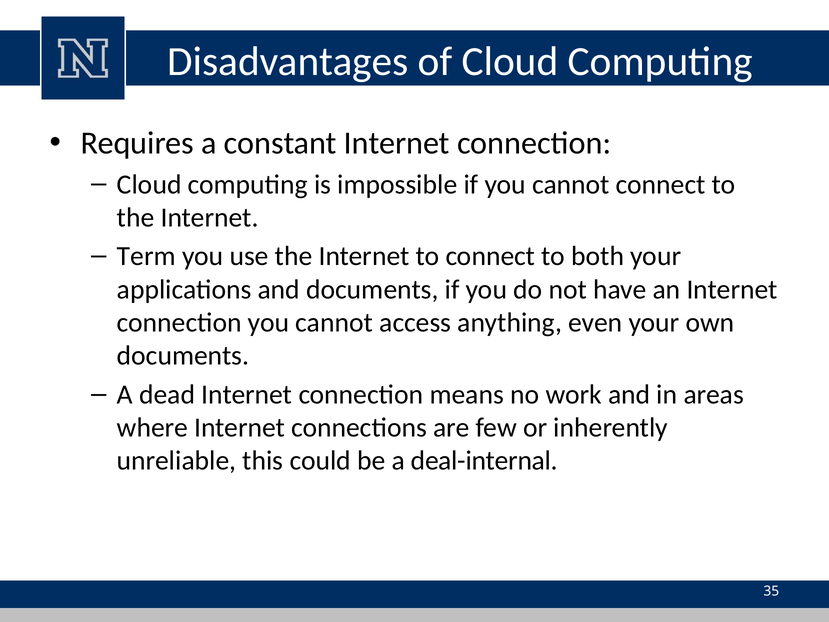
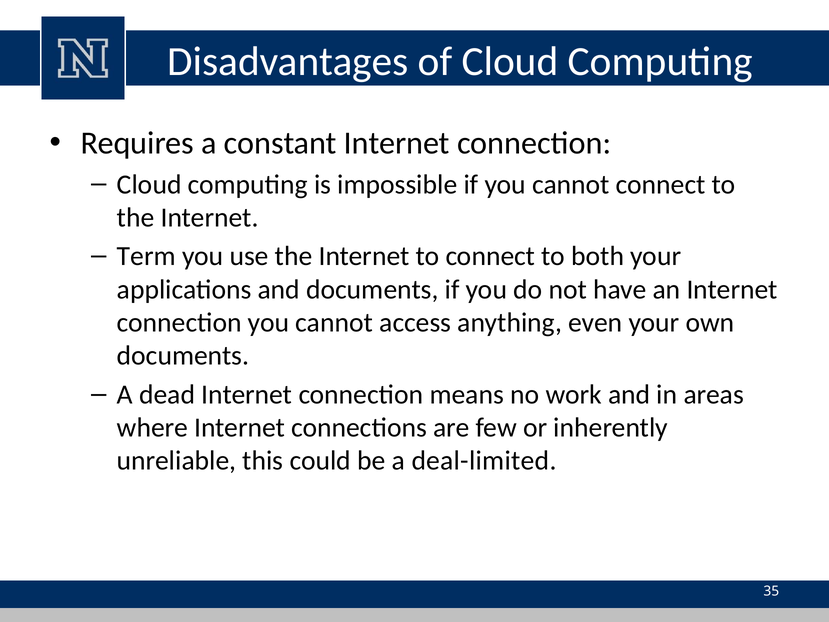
deal-internal: deal-internal -> deal-limited (484, 461)
